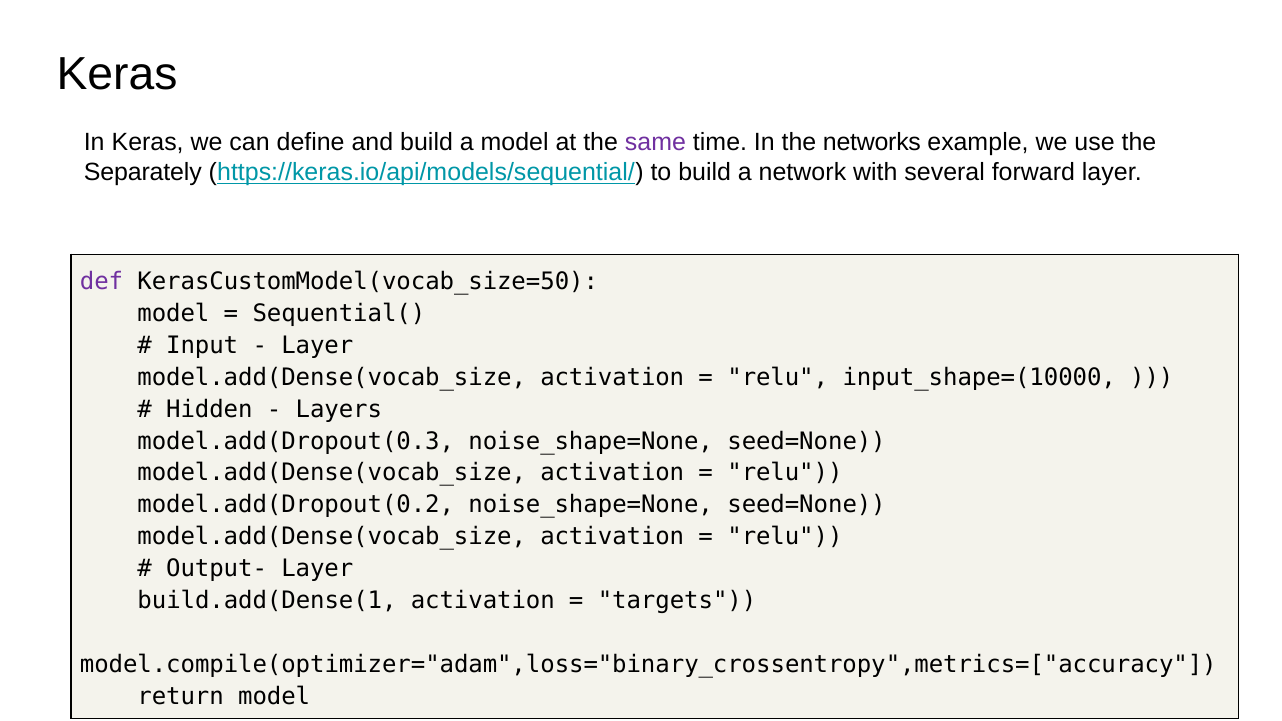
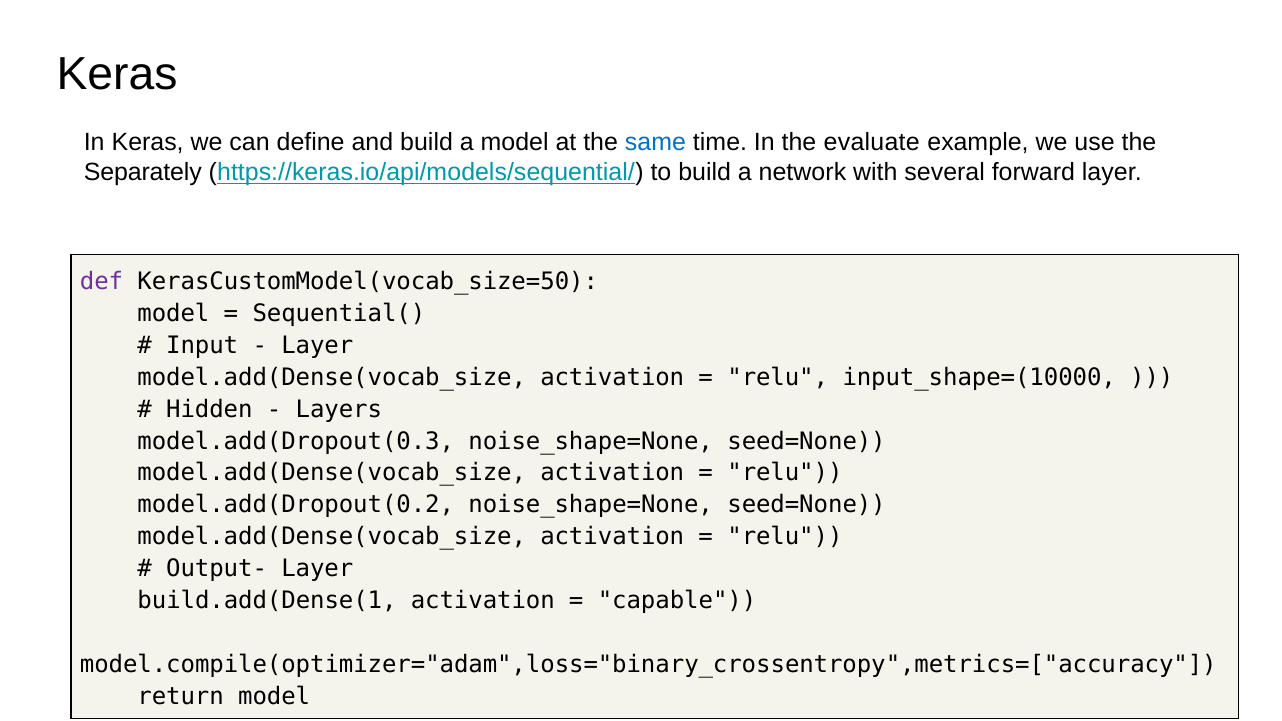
same colour: purple -> blue (655, 142)
networks: networks -> evaluate (872, 142)
targets: targets -> capable (677, 601)
